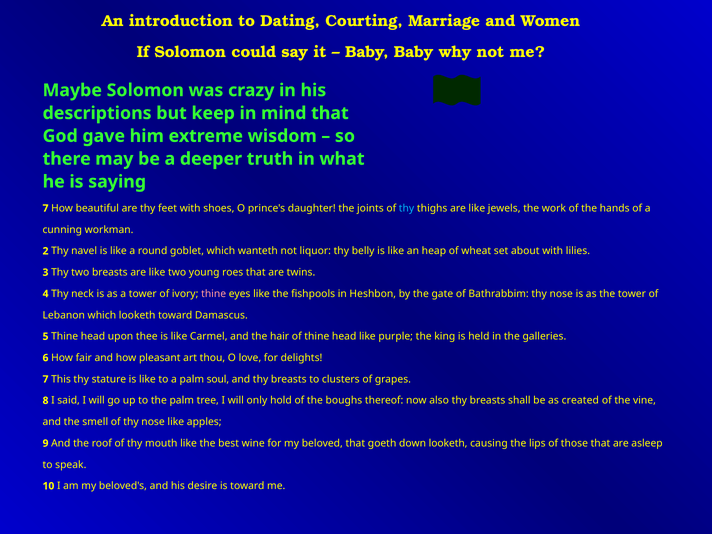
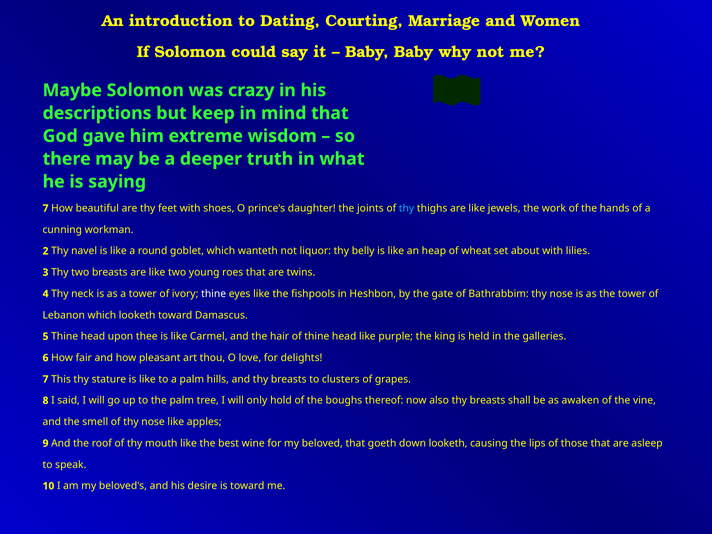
thine colour: pink -> white (214, 294)
soul: soul -> hills (218, 379)
created: created -> awaken (580, 401)
